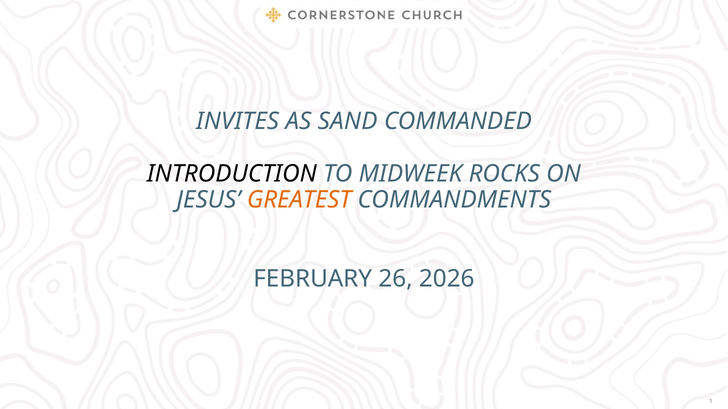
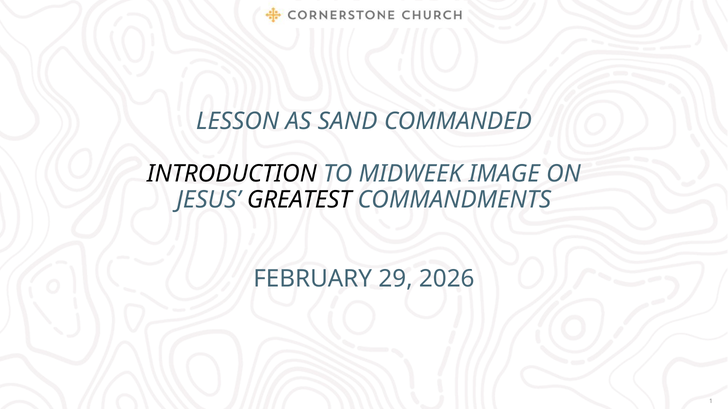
INVITES: INVITES -> LESSON (238, 122)
ROCKS: ROCKS -> IMAGE (504, 174)
GREATEST colour: orange -> black (299, 200)
26: 26 -> 29 (396, 279)
